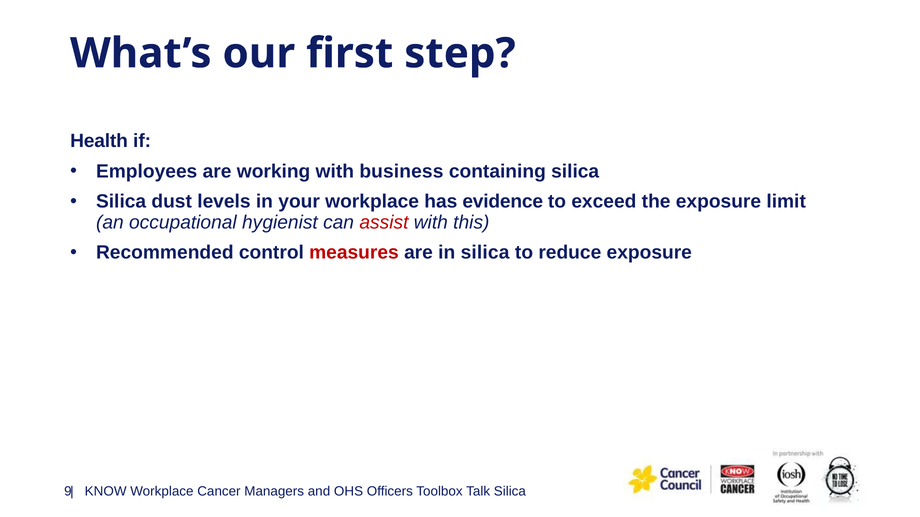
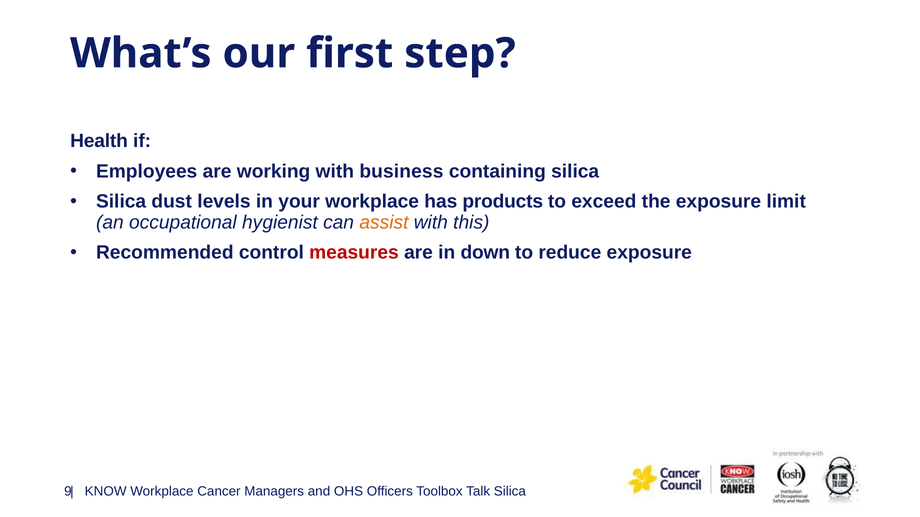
evidence: evidence -> products (503, 202)
assist colour: red -> orange (384, 222)
in silica: silica -> down (485, 253)
